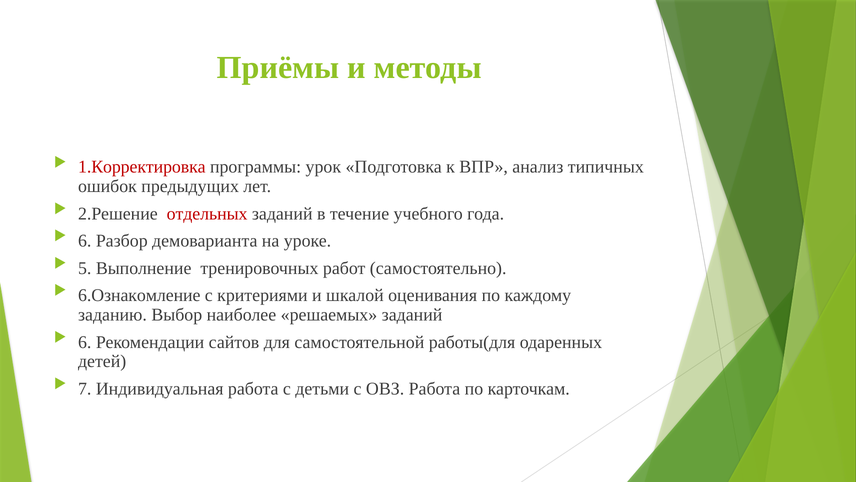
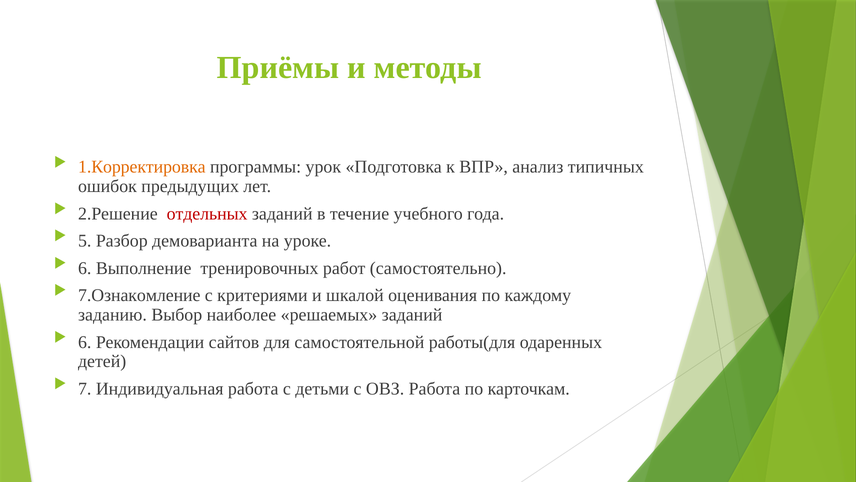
1.Корректировка colour: red -> orange (142, 167)
6: 6 -> 5 (85, 241)
5: 5 -> 6 (85, 268)
6.Ознакомление: 6.Ознакомление -> 7.Ознакомление (139, 295)
